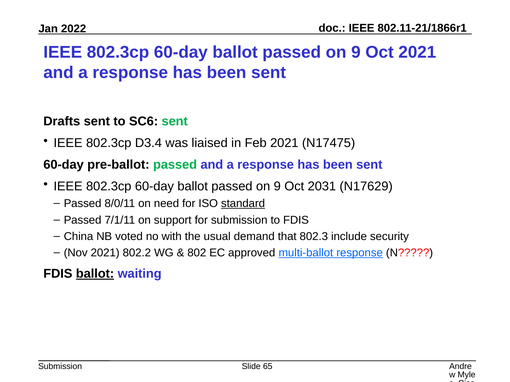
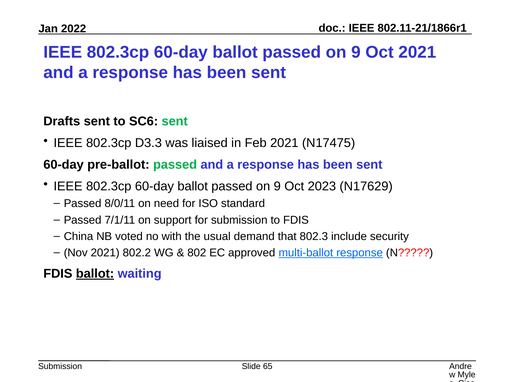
D3.4: D3.4 -> D3.3 (148, 143)
2031: 2031 -> 2023 (322, 187)
standard underline: present -> none (243, 204)
